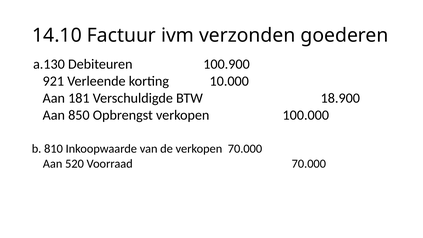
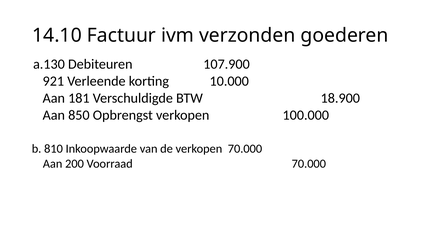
100.900: 100.900 -> 107.900 (227, 64)
520: 520 -> 200 (74, 164)
